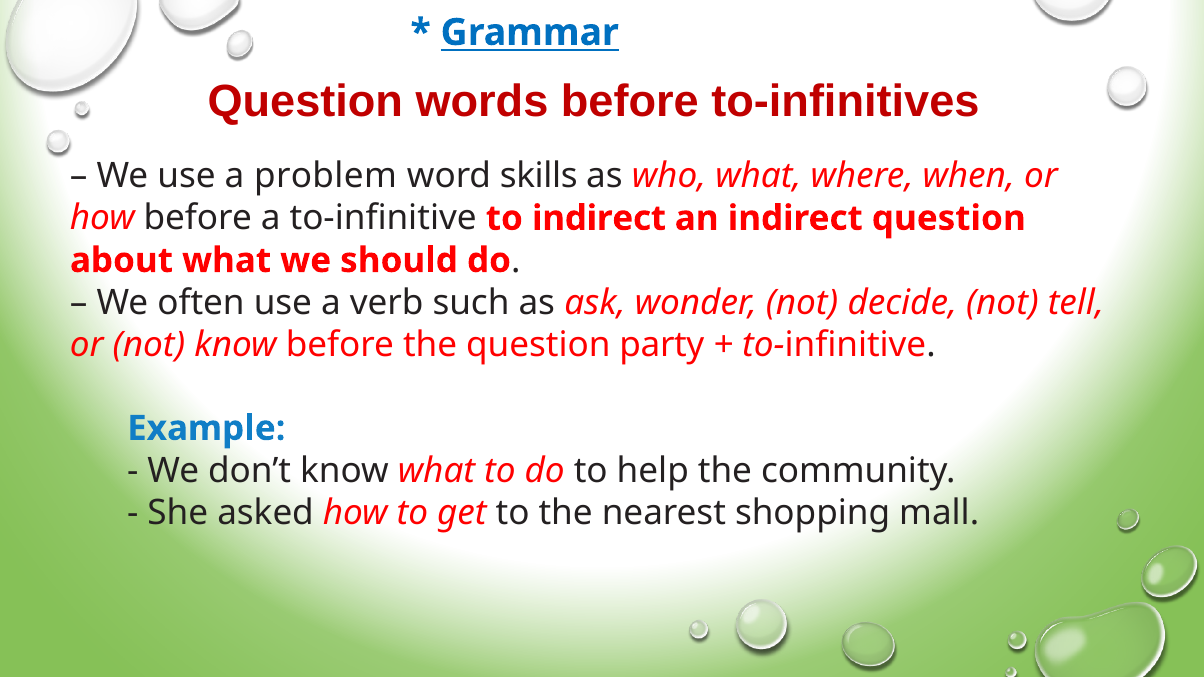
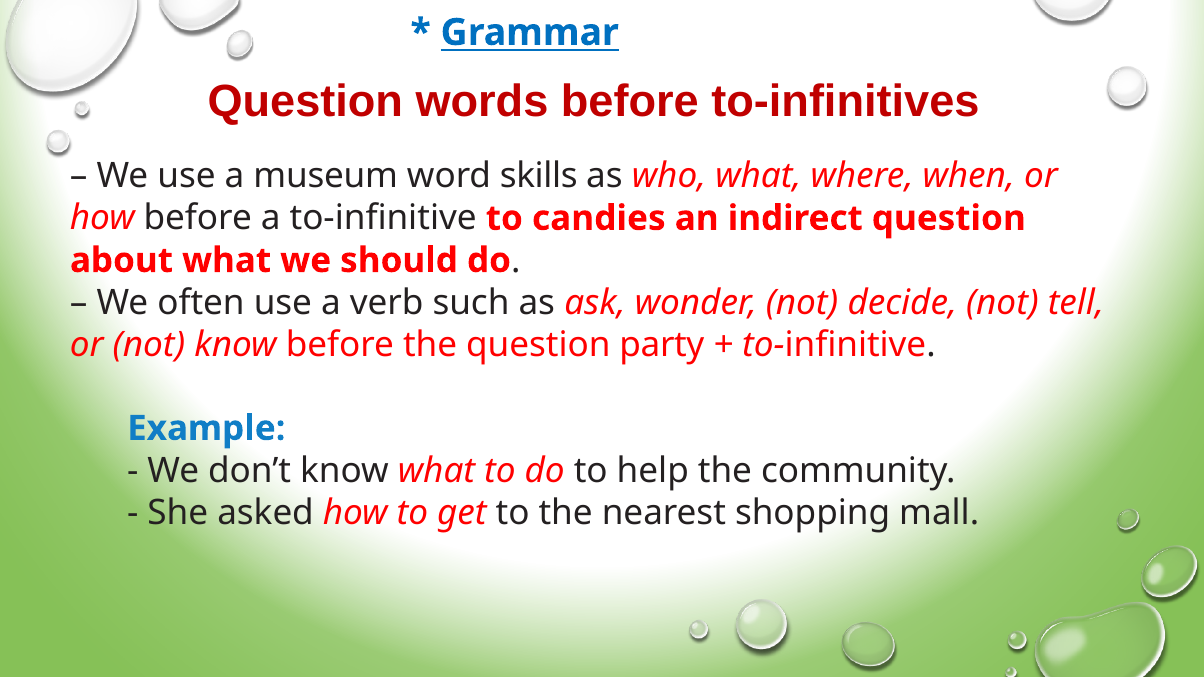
problem: problem -> museum (326, 176)
to indirect: indirect -> candies (599, 218)
